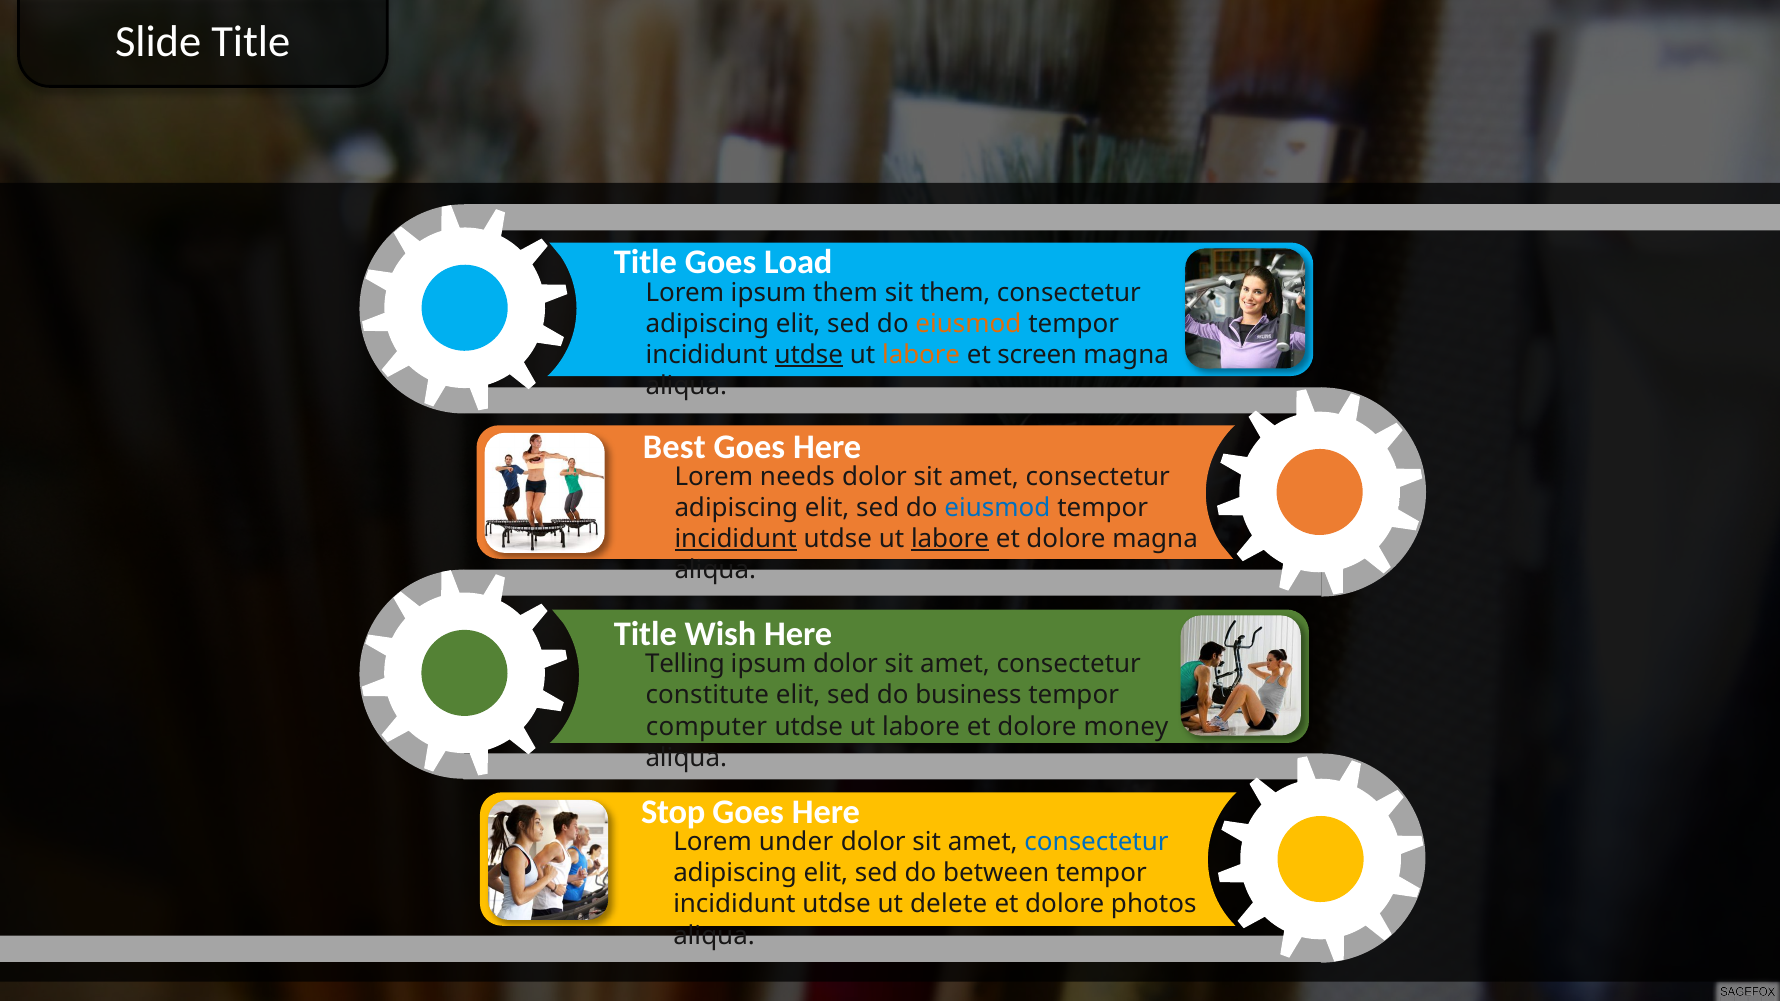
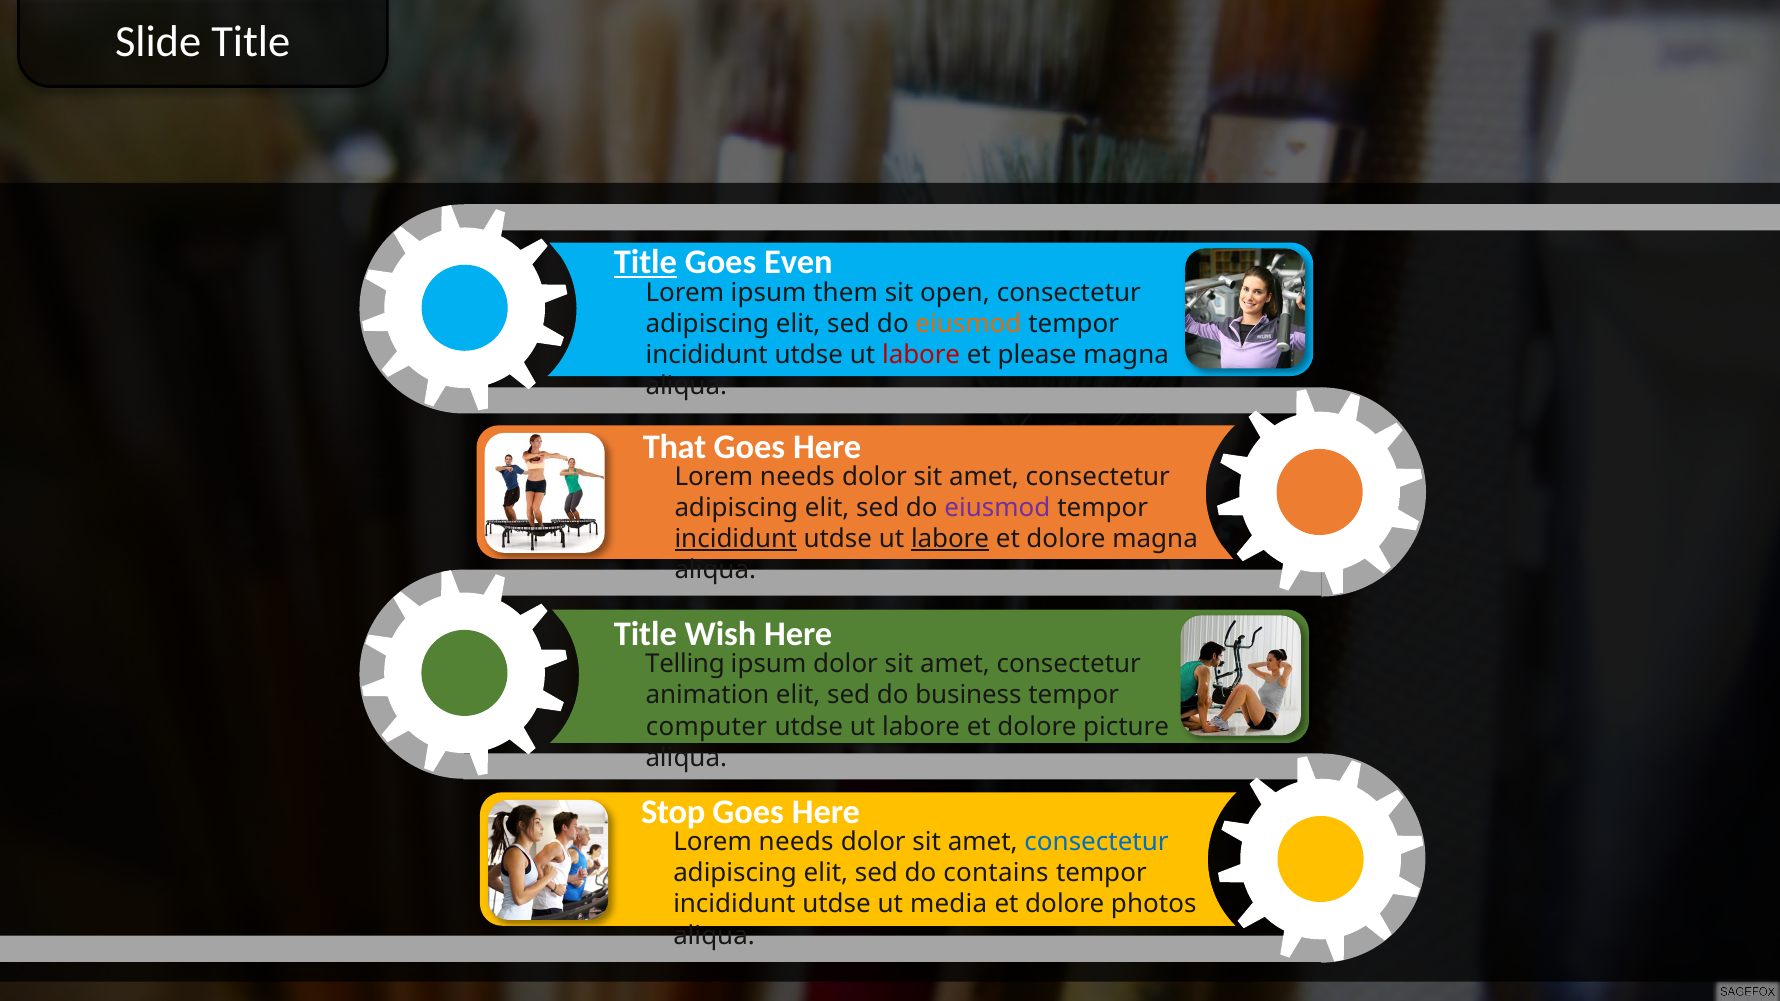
Title underline: none -> present (645, 263)
Load: Load -> Even (798, 263)
sit them: them -> open (955, 293)
utdse underline: present -> none (809, 355)
labore colour: orange -> red (921, 355)
screen: screen -> please (1037, 355)
Best: Best -> That (675, 447)
eiusmod colour: blue -> purple (997, 508)
constitute: constitute -> animation (707, 696)
money: money -> picture (1126, 727)
under: under -> needs (796, 842)
between: between -> contains (996, 873)
delete: delete -> media (949, 905)
